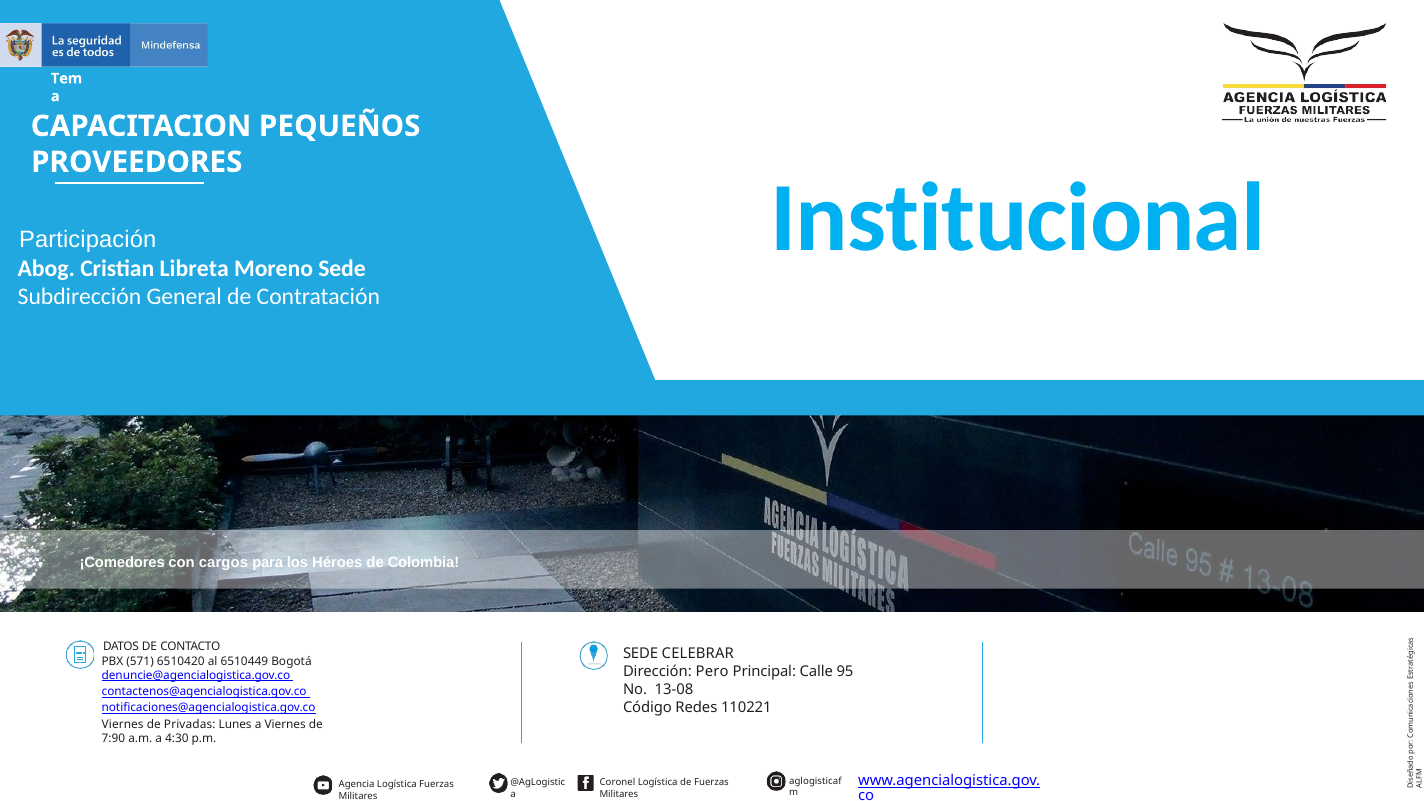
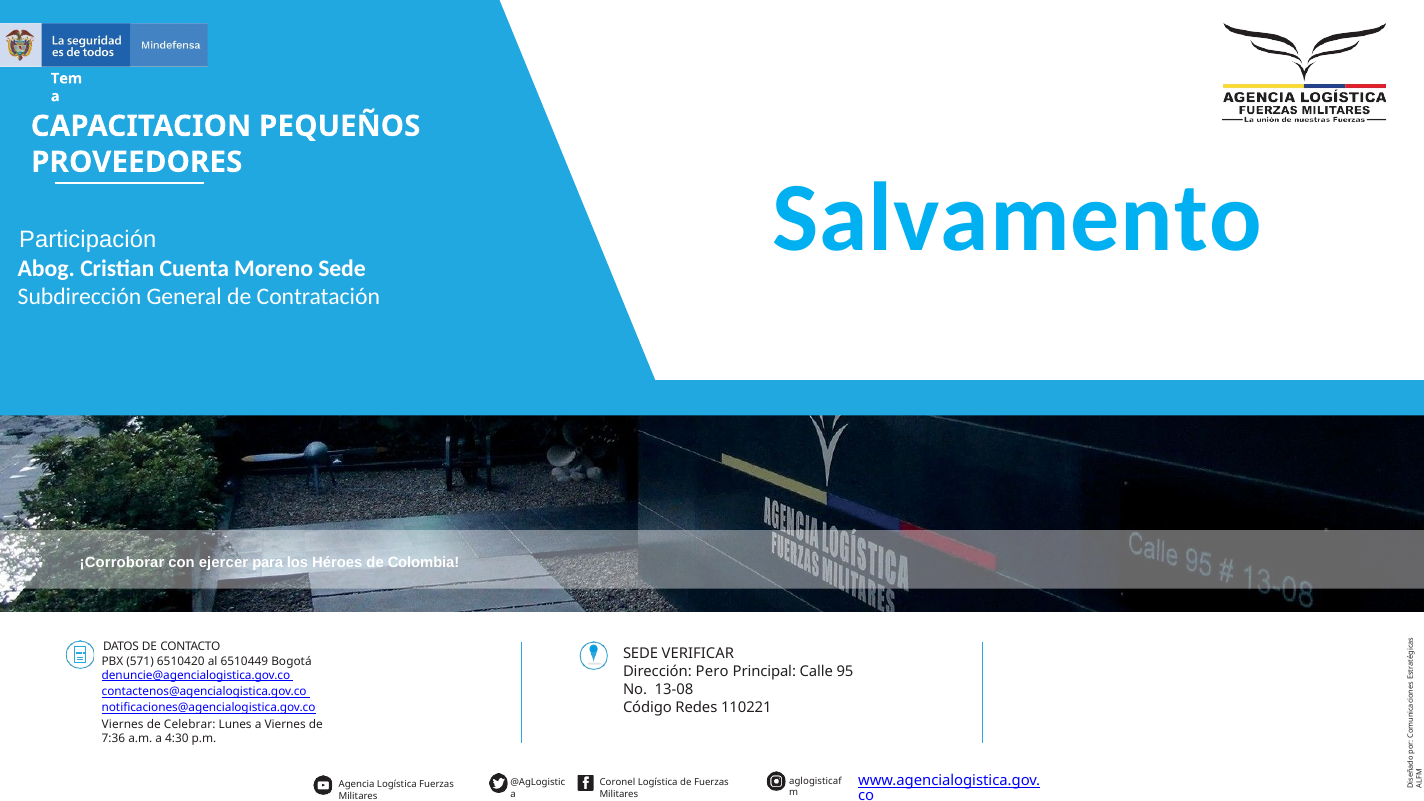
Institucional: Institucional -> Salvamento (1017, 218)
Libreta: Libreta -> Cuenta (194, 268)
¡Comedores: ¡Comedores -> ¡Corroborar (122, 562)
cargos: cargos -> ejercer (223, 562)
CELEBRAR: CELEBRAR -> VERIFICAR (698, 654)
Privadas: Privadas -> Celebrar (190, 724)
7:90: 7:90 -> 7:36 (113, 739)
